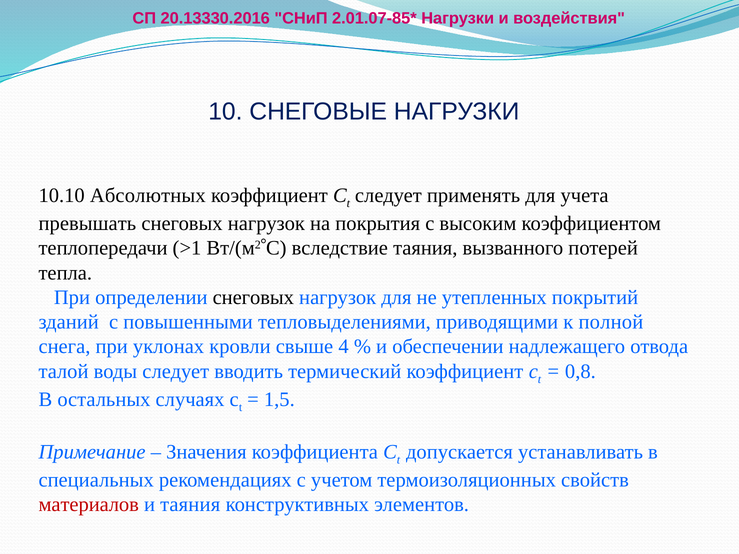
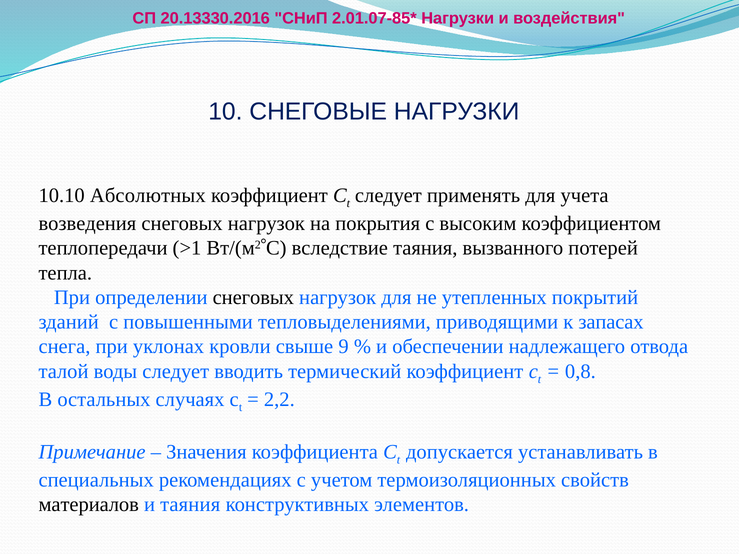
превышать: превышать -> возведения (87, 224)
полной: полной -> запасах (611, 322)
4: 4 -> 9 (344, 347)
1,5: 1,5 -> 2,2 (279, 399)
материалов colour: red -> black (89, 505)
